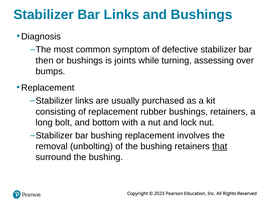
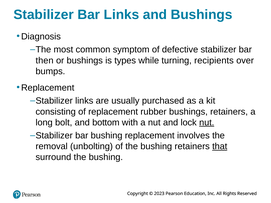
joints: joints -> types (125, 61)
assessing: assessing -> recipients (214, 61)
nut underline: none -> present (207, 123)
